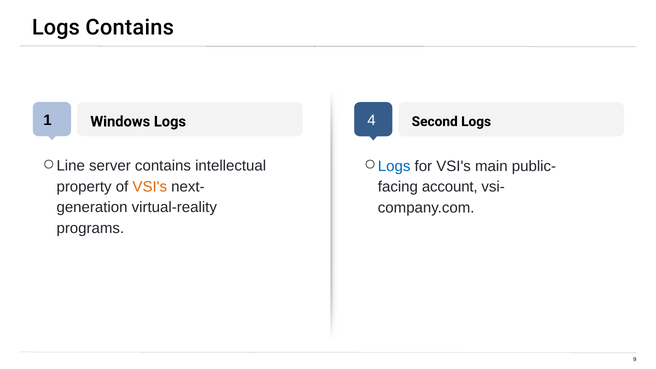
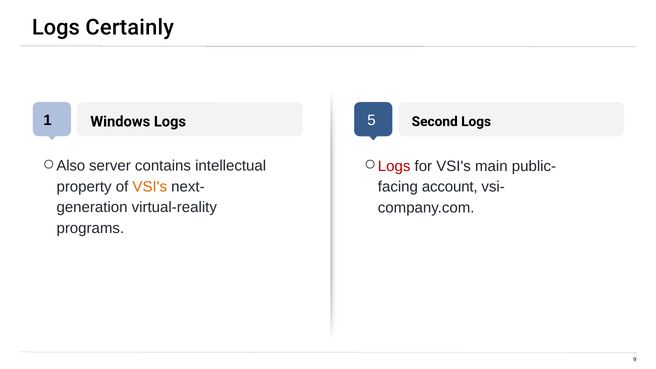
Logs Contains: Contains -> Certainly (130, 28)
4: 4 -> 5 (371, 120)
Line: Line -> Also (71, 166)
Logs colour: blue -> red (394, 166)
